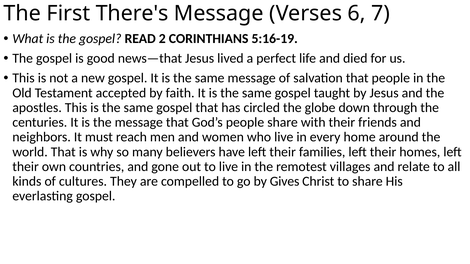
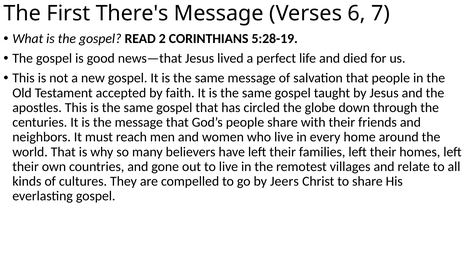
5:16-19: 5:16-19 -> 5:28-19 (275, 39)
Gives: Gives -> Jeers (284, 182)
